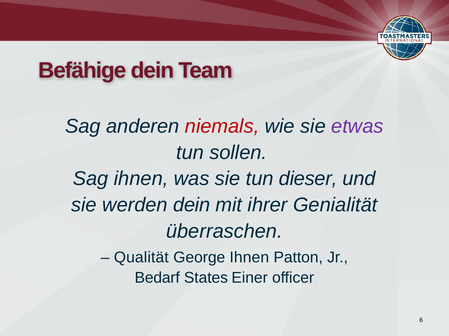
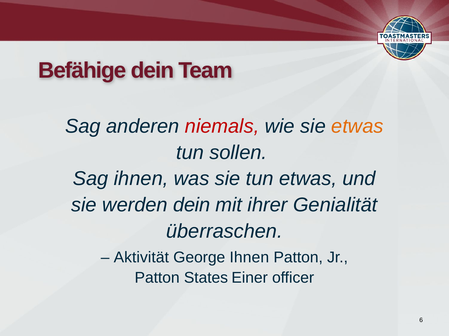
etwas colour: purple -> orange (357, 126)
tun dieser: dieser -> etwas (308, 179)
Qualität: Qualität -> Aktivität (141, 258)
Bedarf: Bedarf -> Patton (157, 278)
